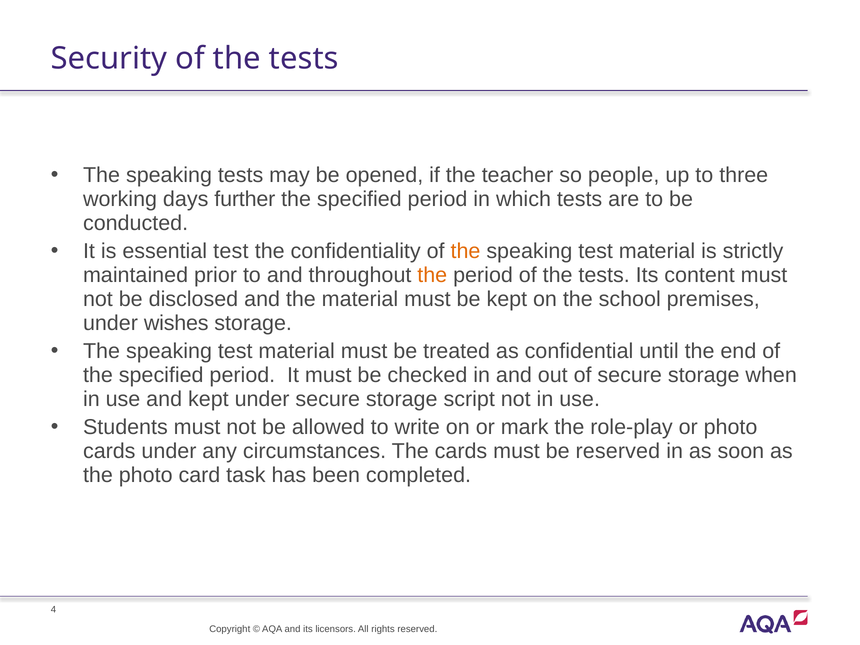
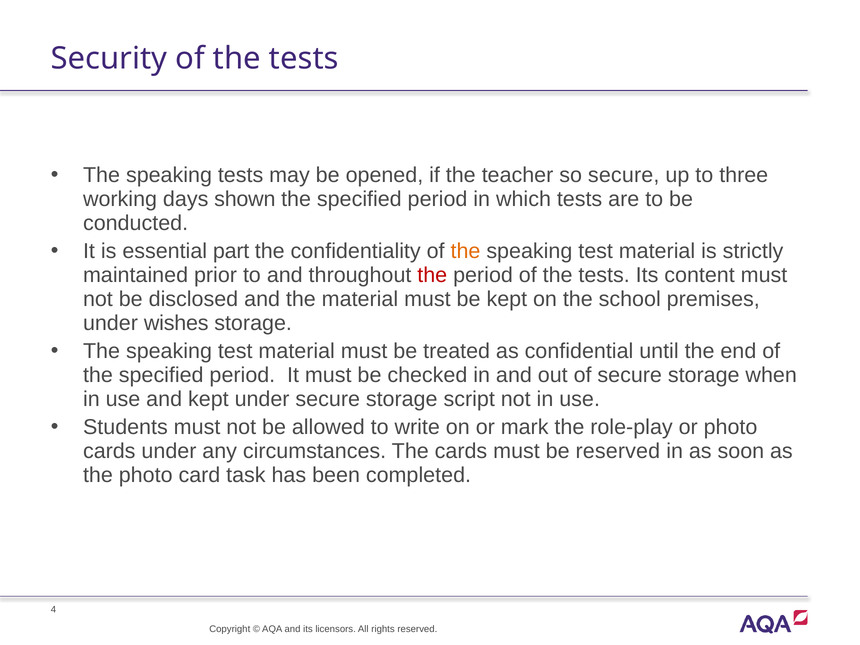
so people: people -> secure (624, 175)
further: further -> shown (245, 199)
essential test: test -> part (231, 251)
the colour: orange -> red (432, 275)
